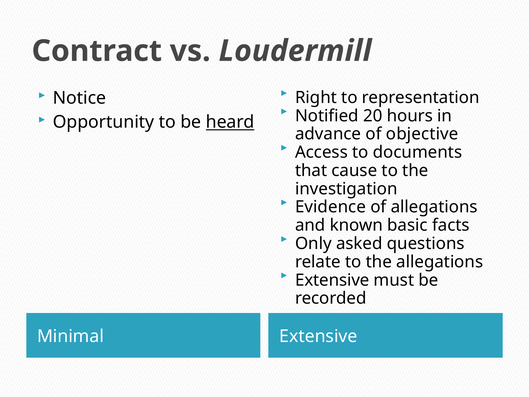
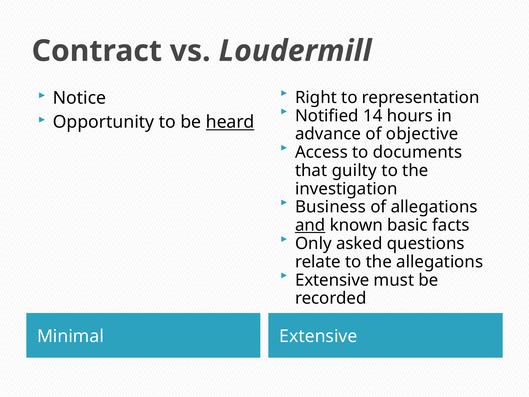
20: 20 -> 14 (373, 116)
cause: cause -> guilty (354, 170)
Evidence: Evidence -> Business (330, 207)
and underline: none -> present (310, 225)
